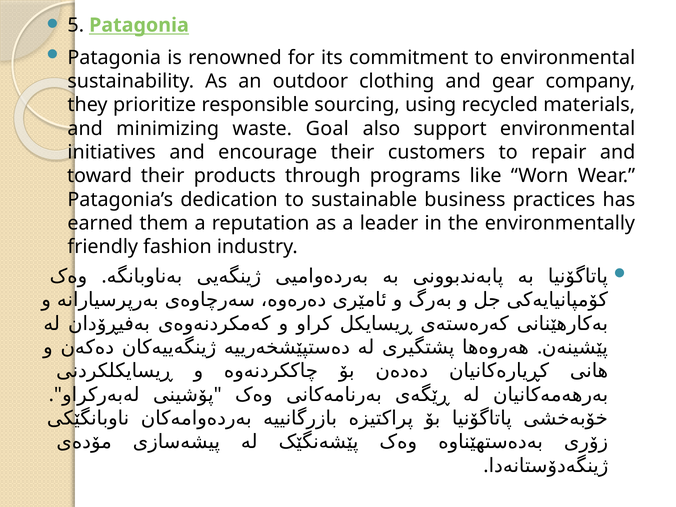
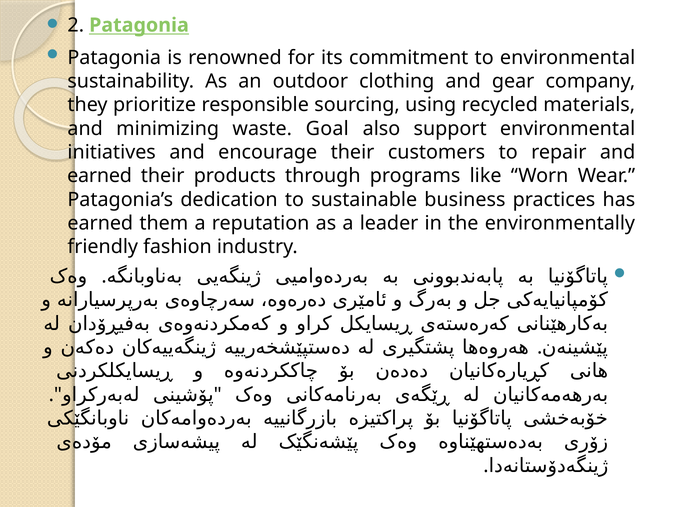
5: 5 -> 2 (76, 25)
toward: toward -> earned (100, 176)
